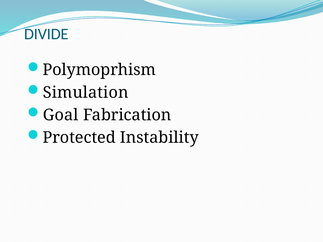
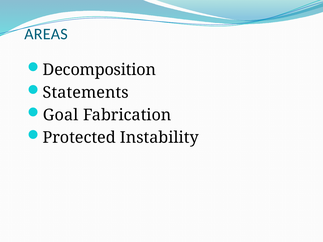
DIVIDE: DIVIDE -> AREAS (46, 34)
Polymoprhism: Polymoprhism -> Decomposition (99, 70)
Simulation: Simulation -> Statements (86, 93)
